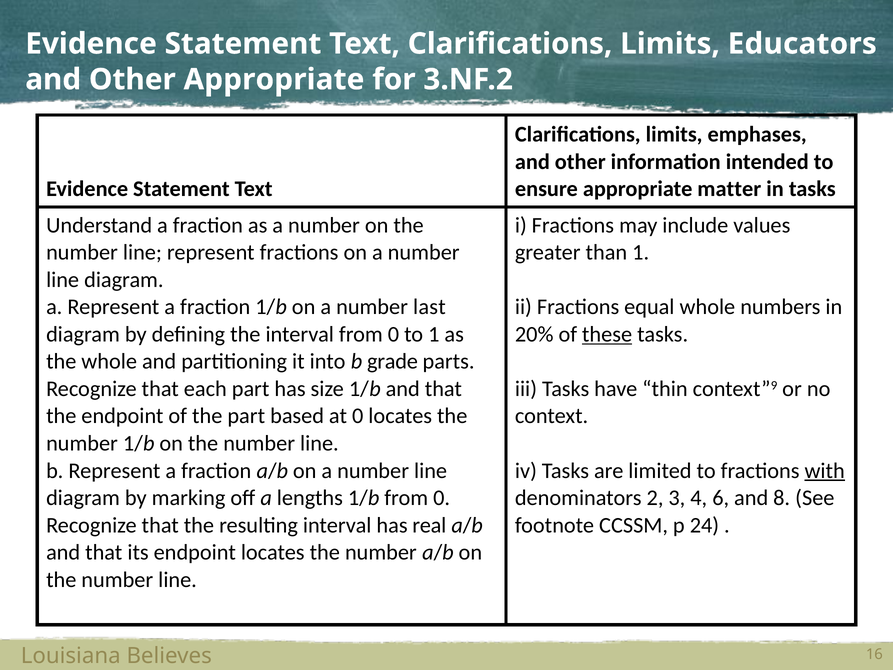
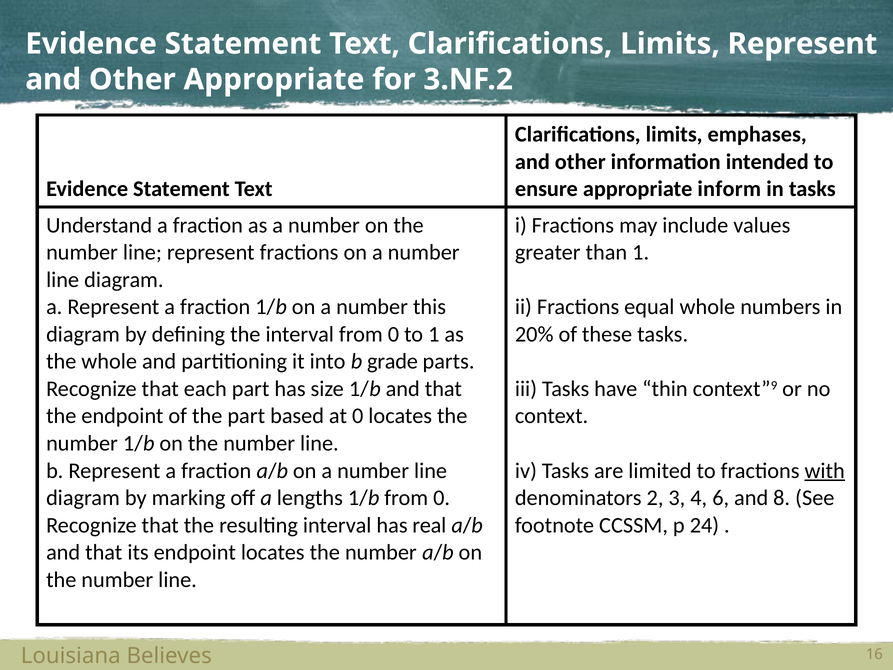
Limits Educators: Educators -> Represent (802, 44)
matter: matter -> inform (729, 189)
last: last -> this (430, 307)
these underline: present -> none (607, 334)
